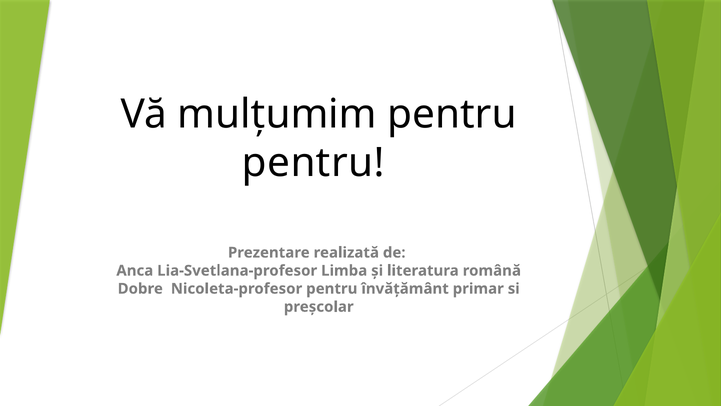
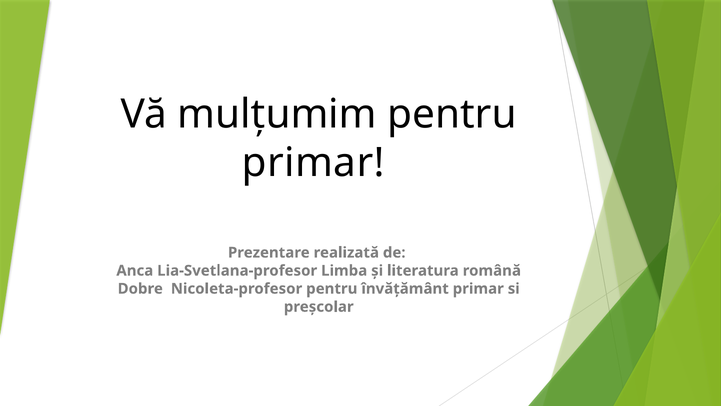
pentru: pentru -> primar (313, 163)
